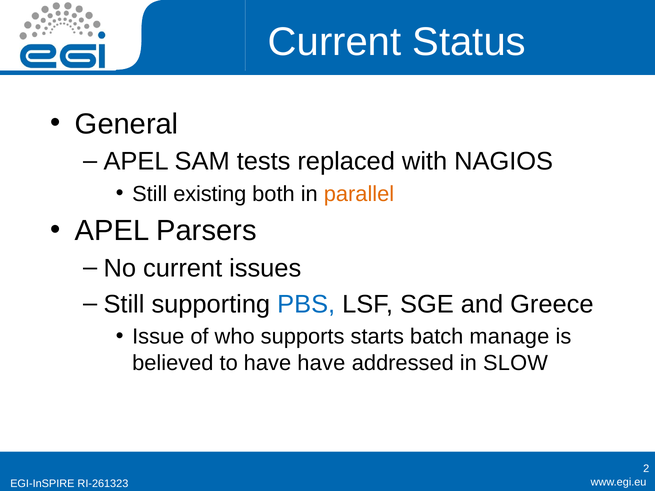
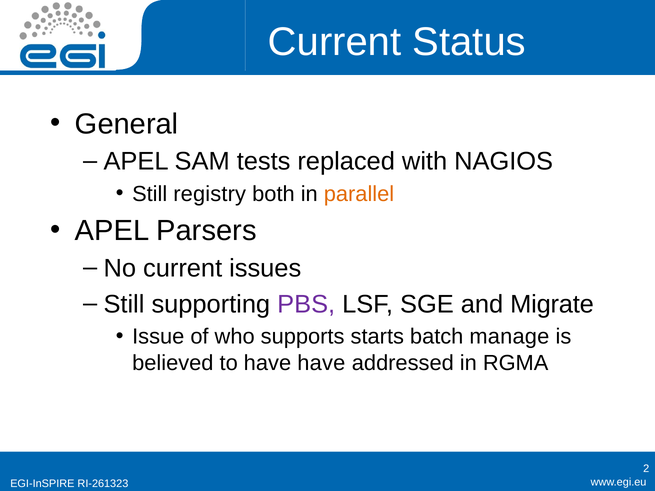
existing: existing -> registry (210, 194)
PBS colour: blue -> purple (306, 304)
Greece: Greece -> Migrate (552, 304)
SLOW: SLOW -> RGMA (516, 363)
